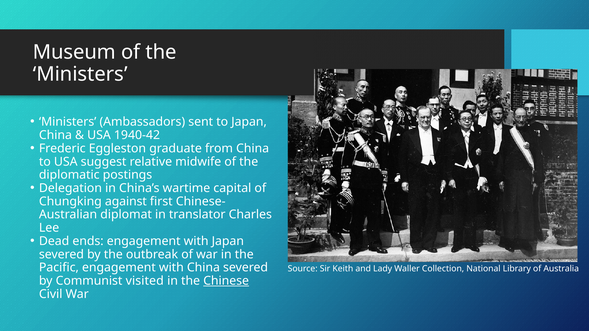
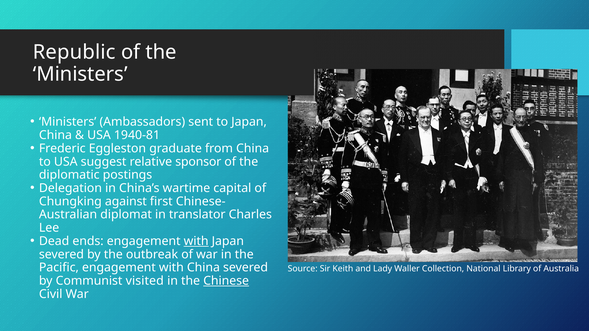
Museum: Museum -> Republic (74, 52)
1940-42: 1940-42 -> 1940-81 (137, 135)
midwife: midwife -> sponsor (198, 162)
with underline: none -> present (196, 241)
